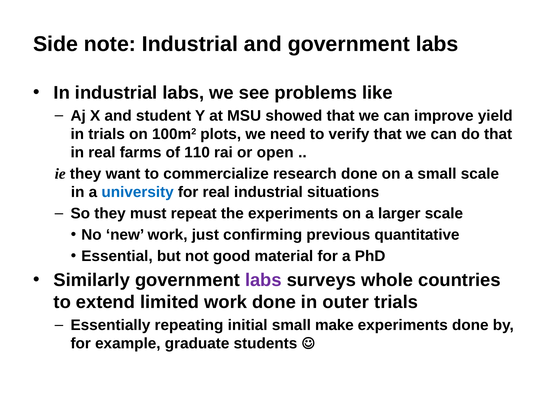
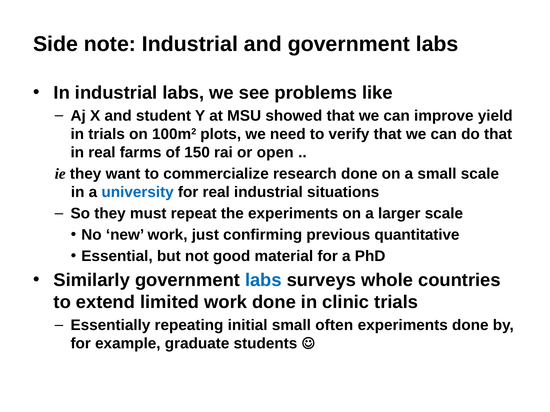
110: 110 -> 150 (197, 153)
labs colour: purple -> blue (263, 281)
outer: outer -> clinic (346, 303)
make: make -> often (334, 326)
